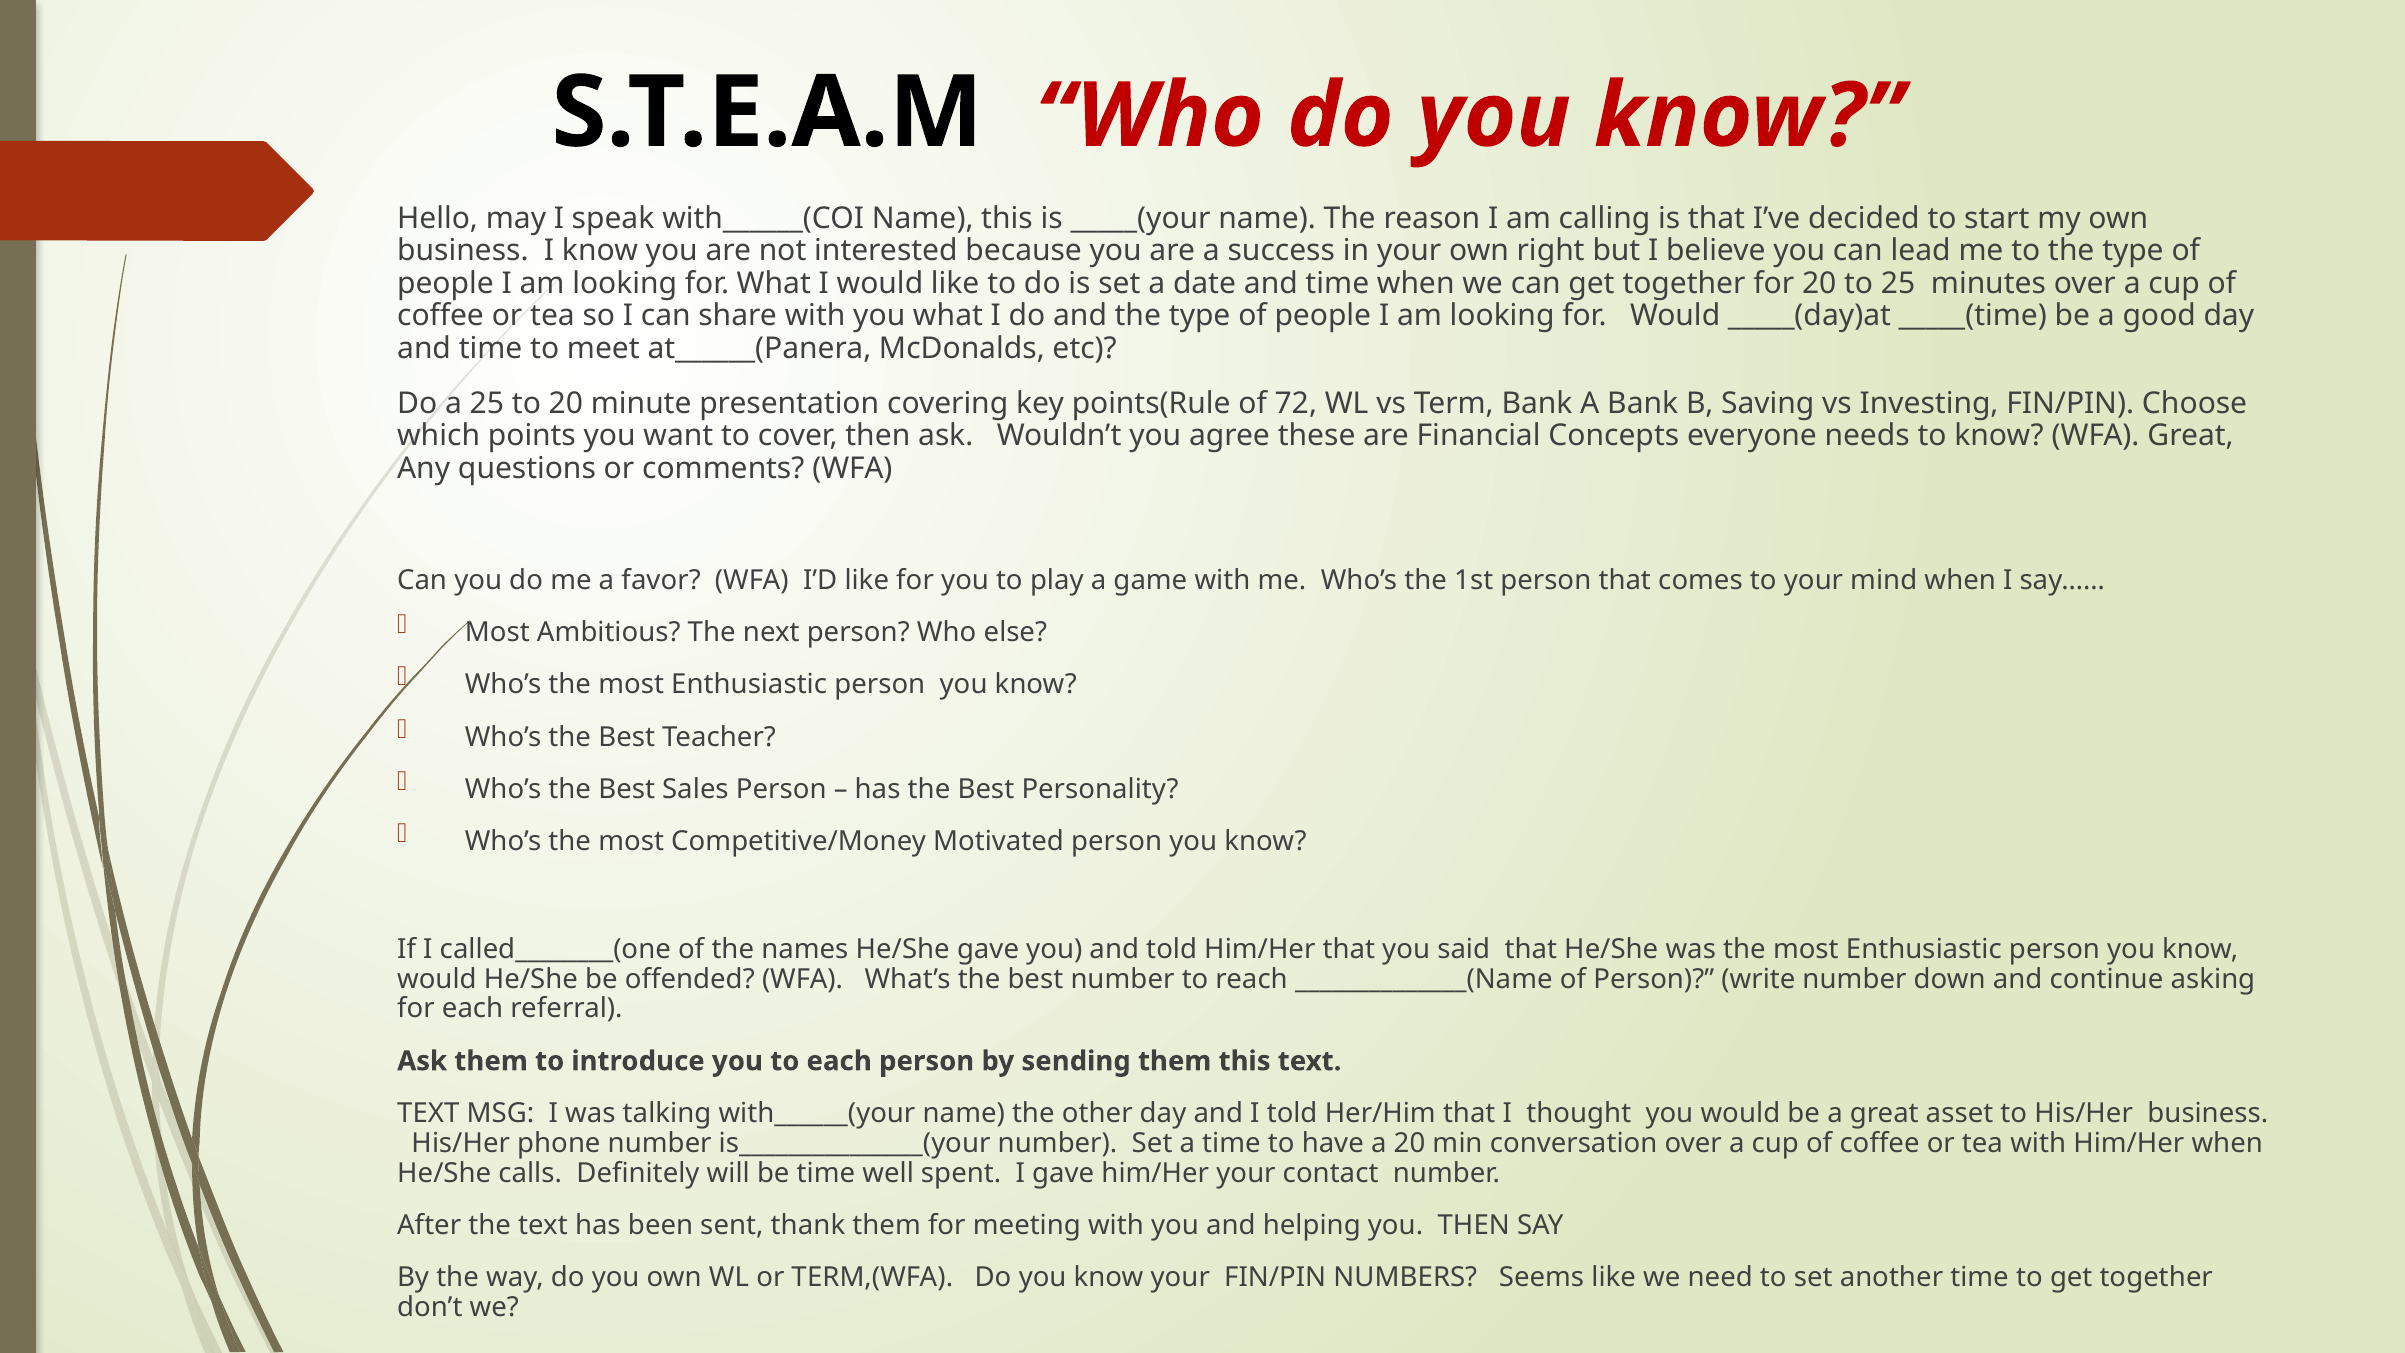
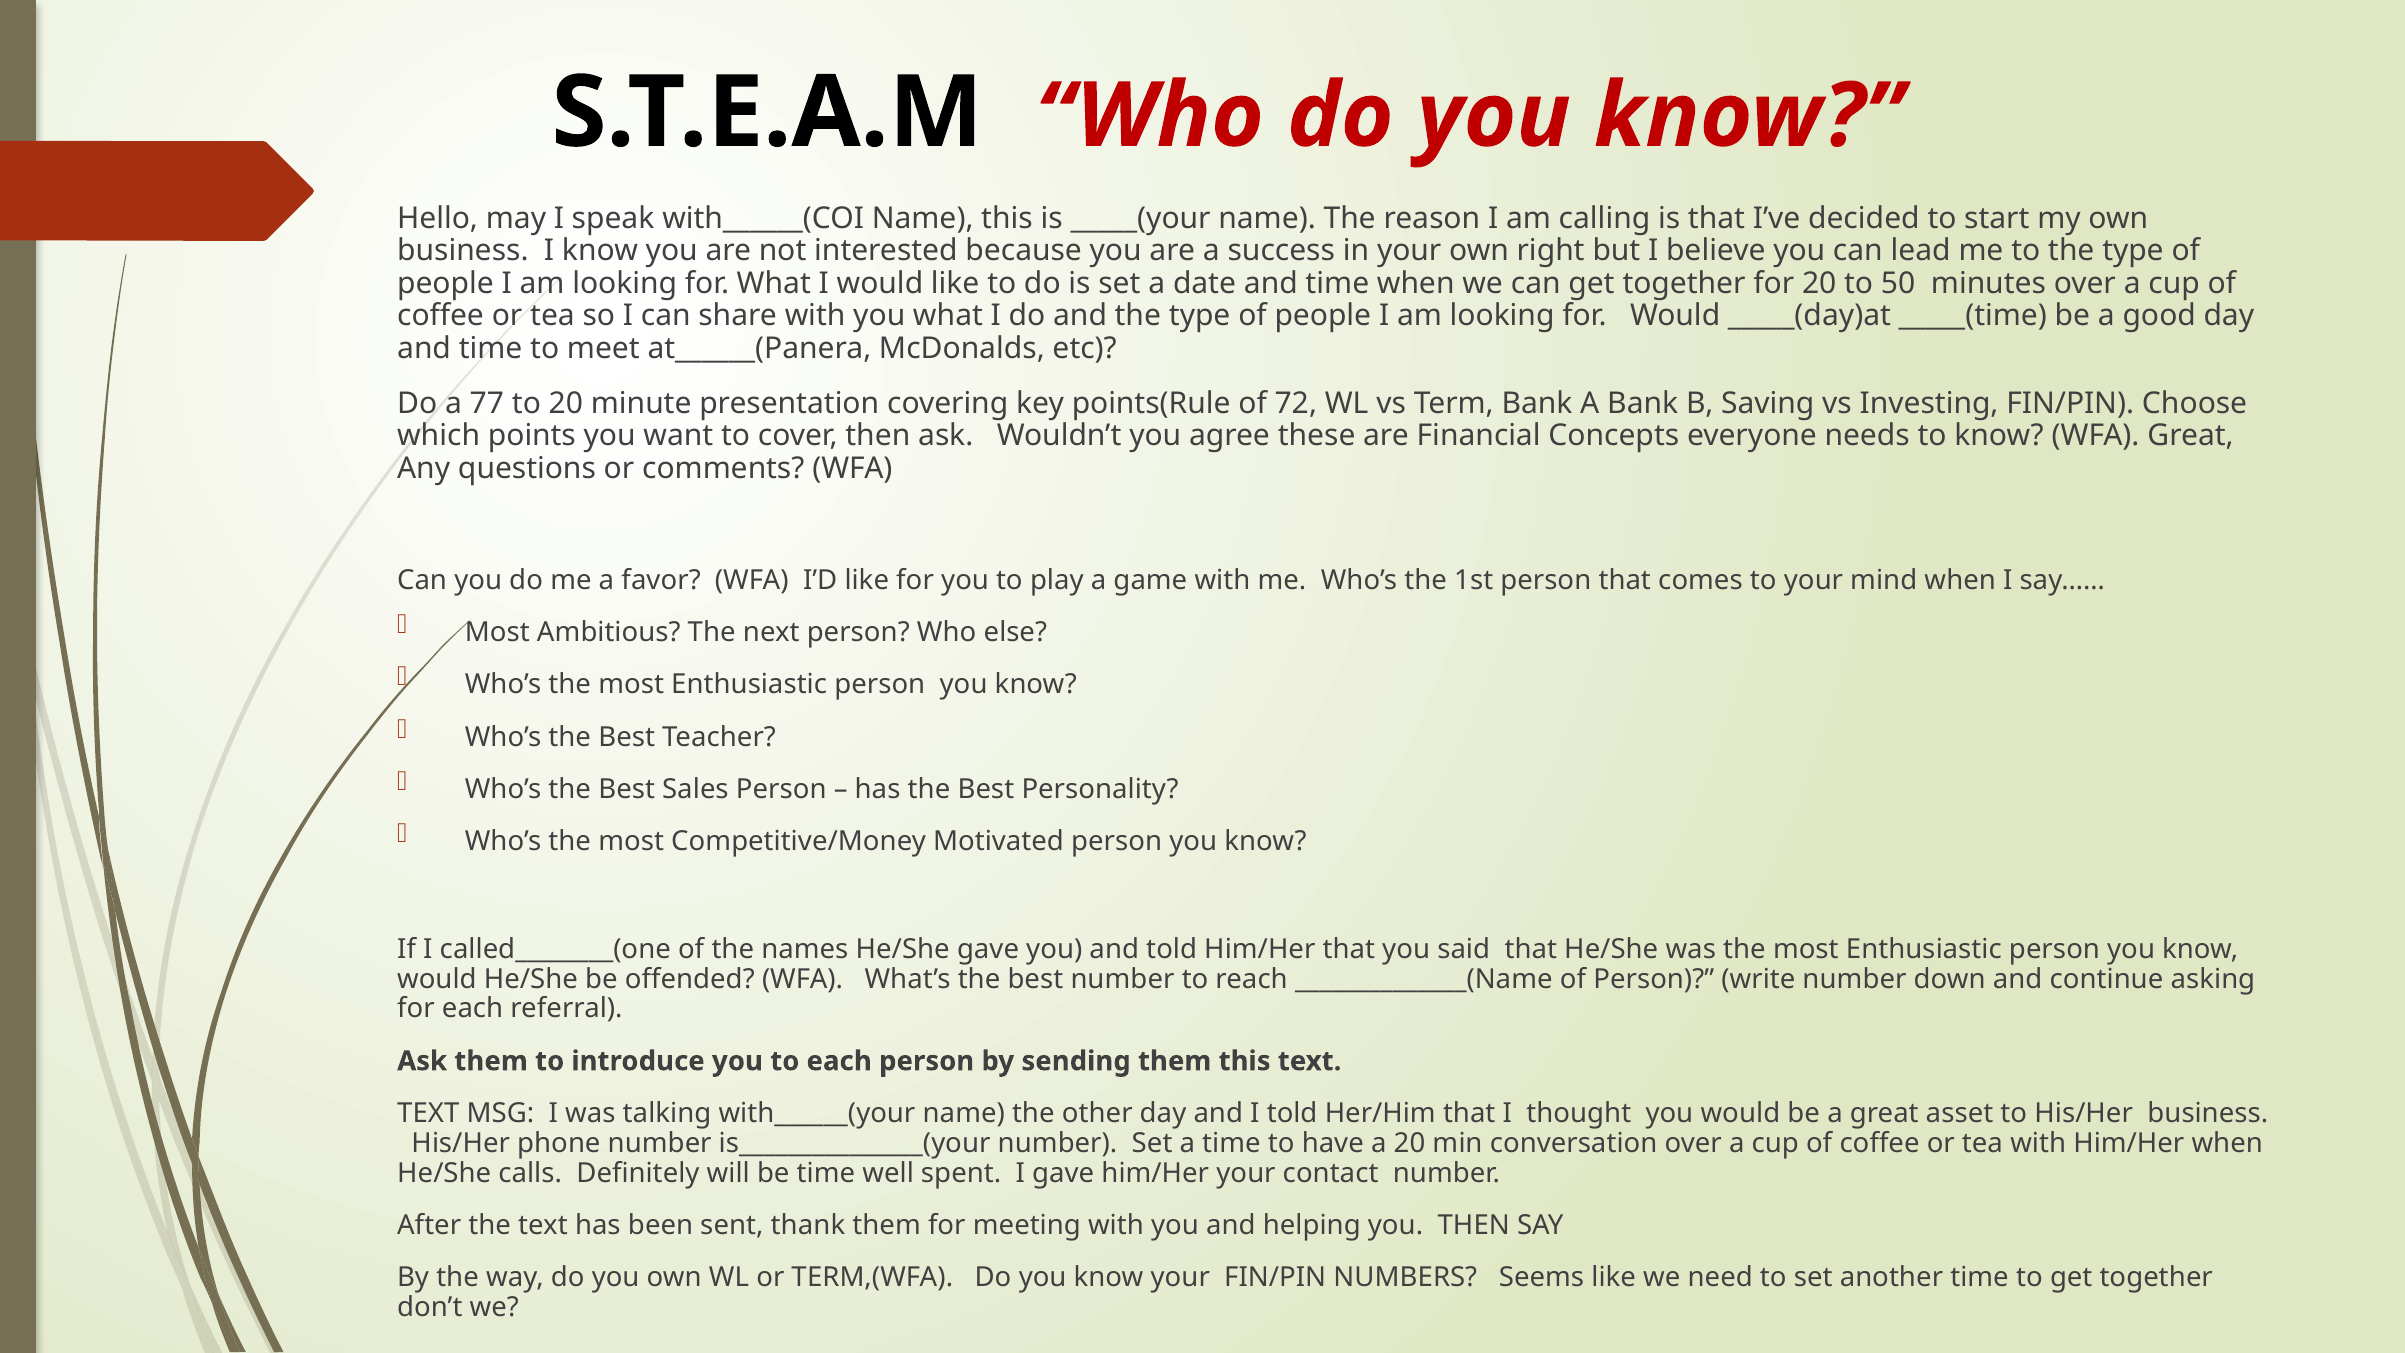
to 25: 25 -> 50 (1898, 283)
a 25: 25 -> 77 (487, 403)
